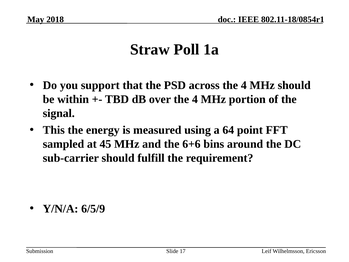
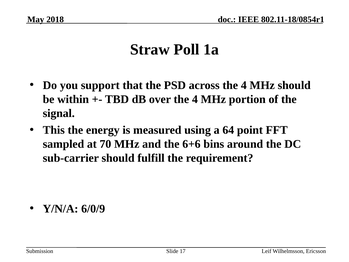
45: 45 -> 70 (105, 144)
6/5/9: 6/5/9 -> 6/0/9 (93, 208)
